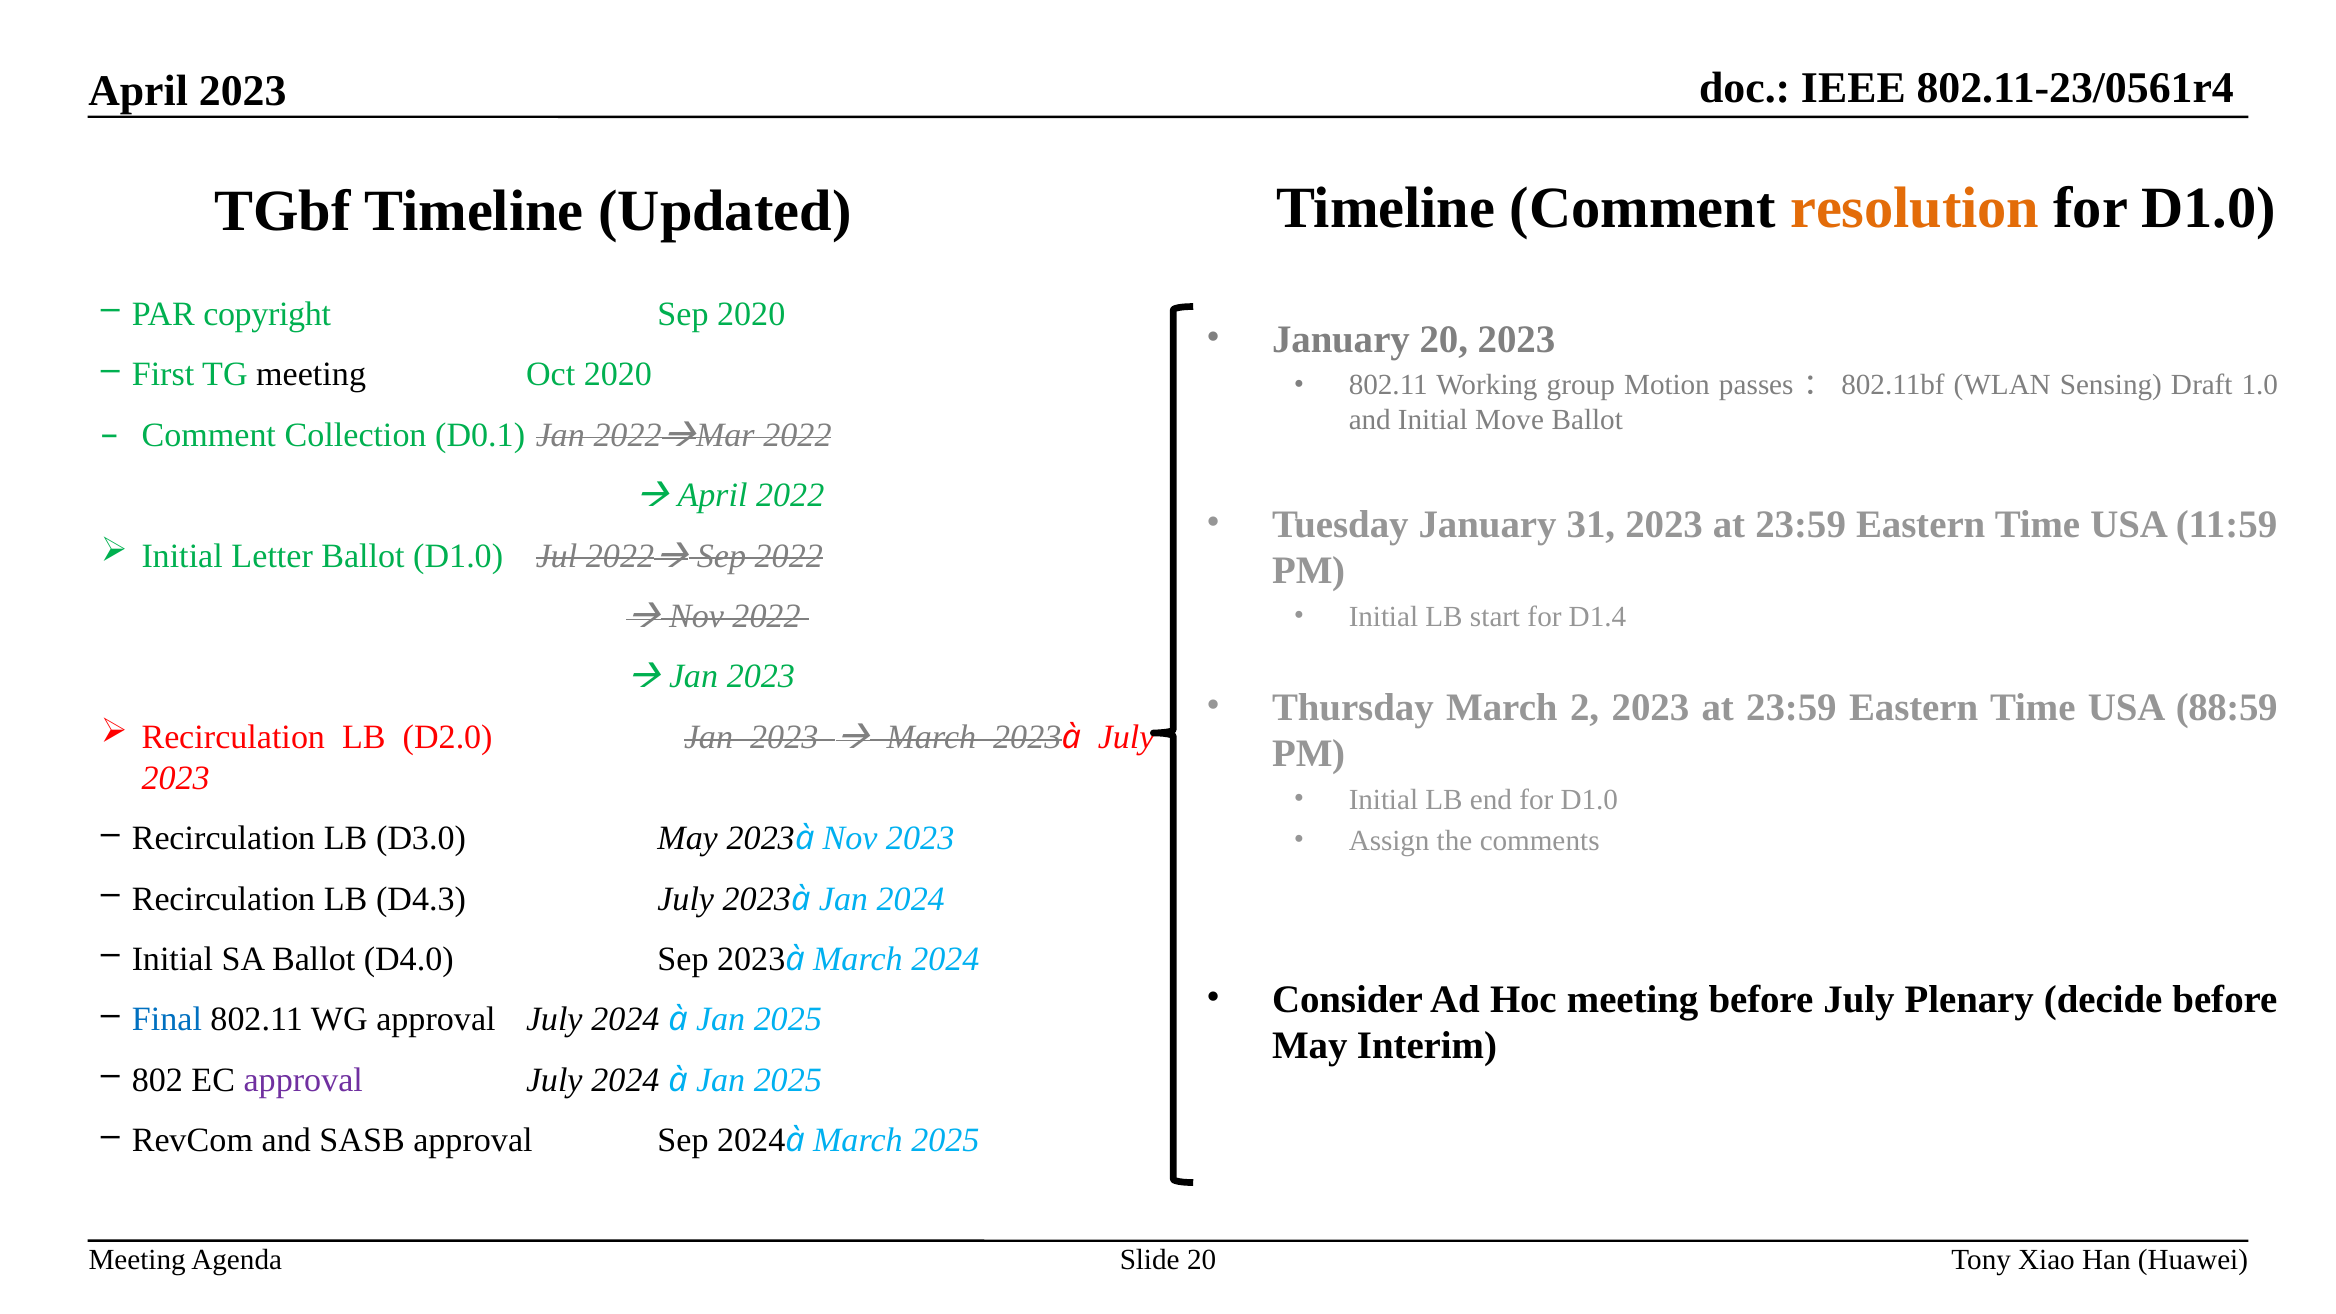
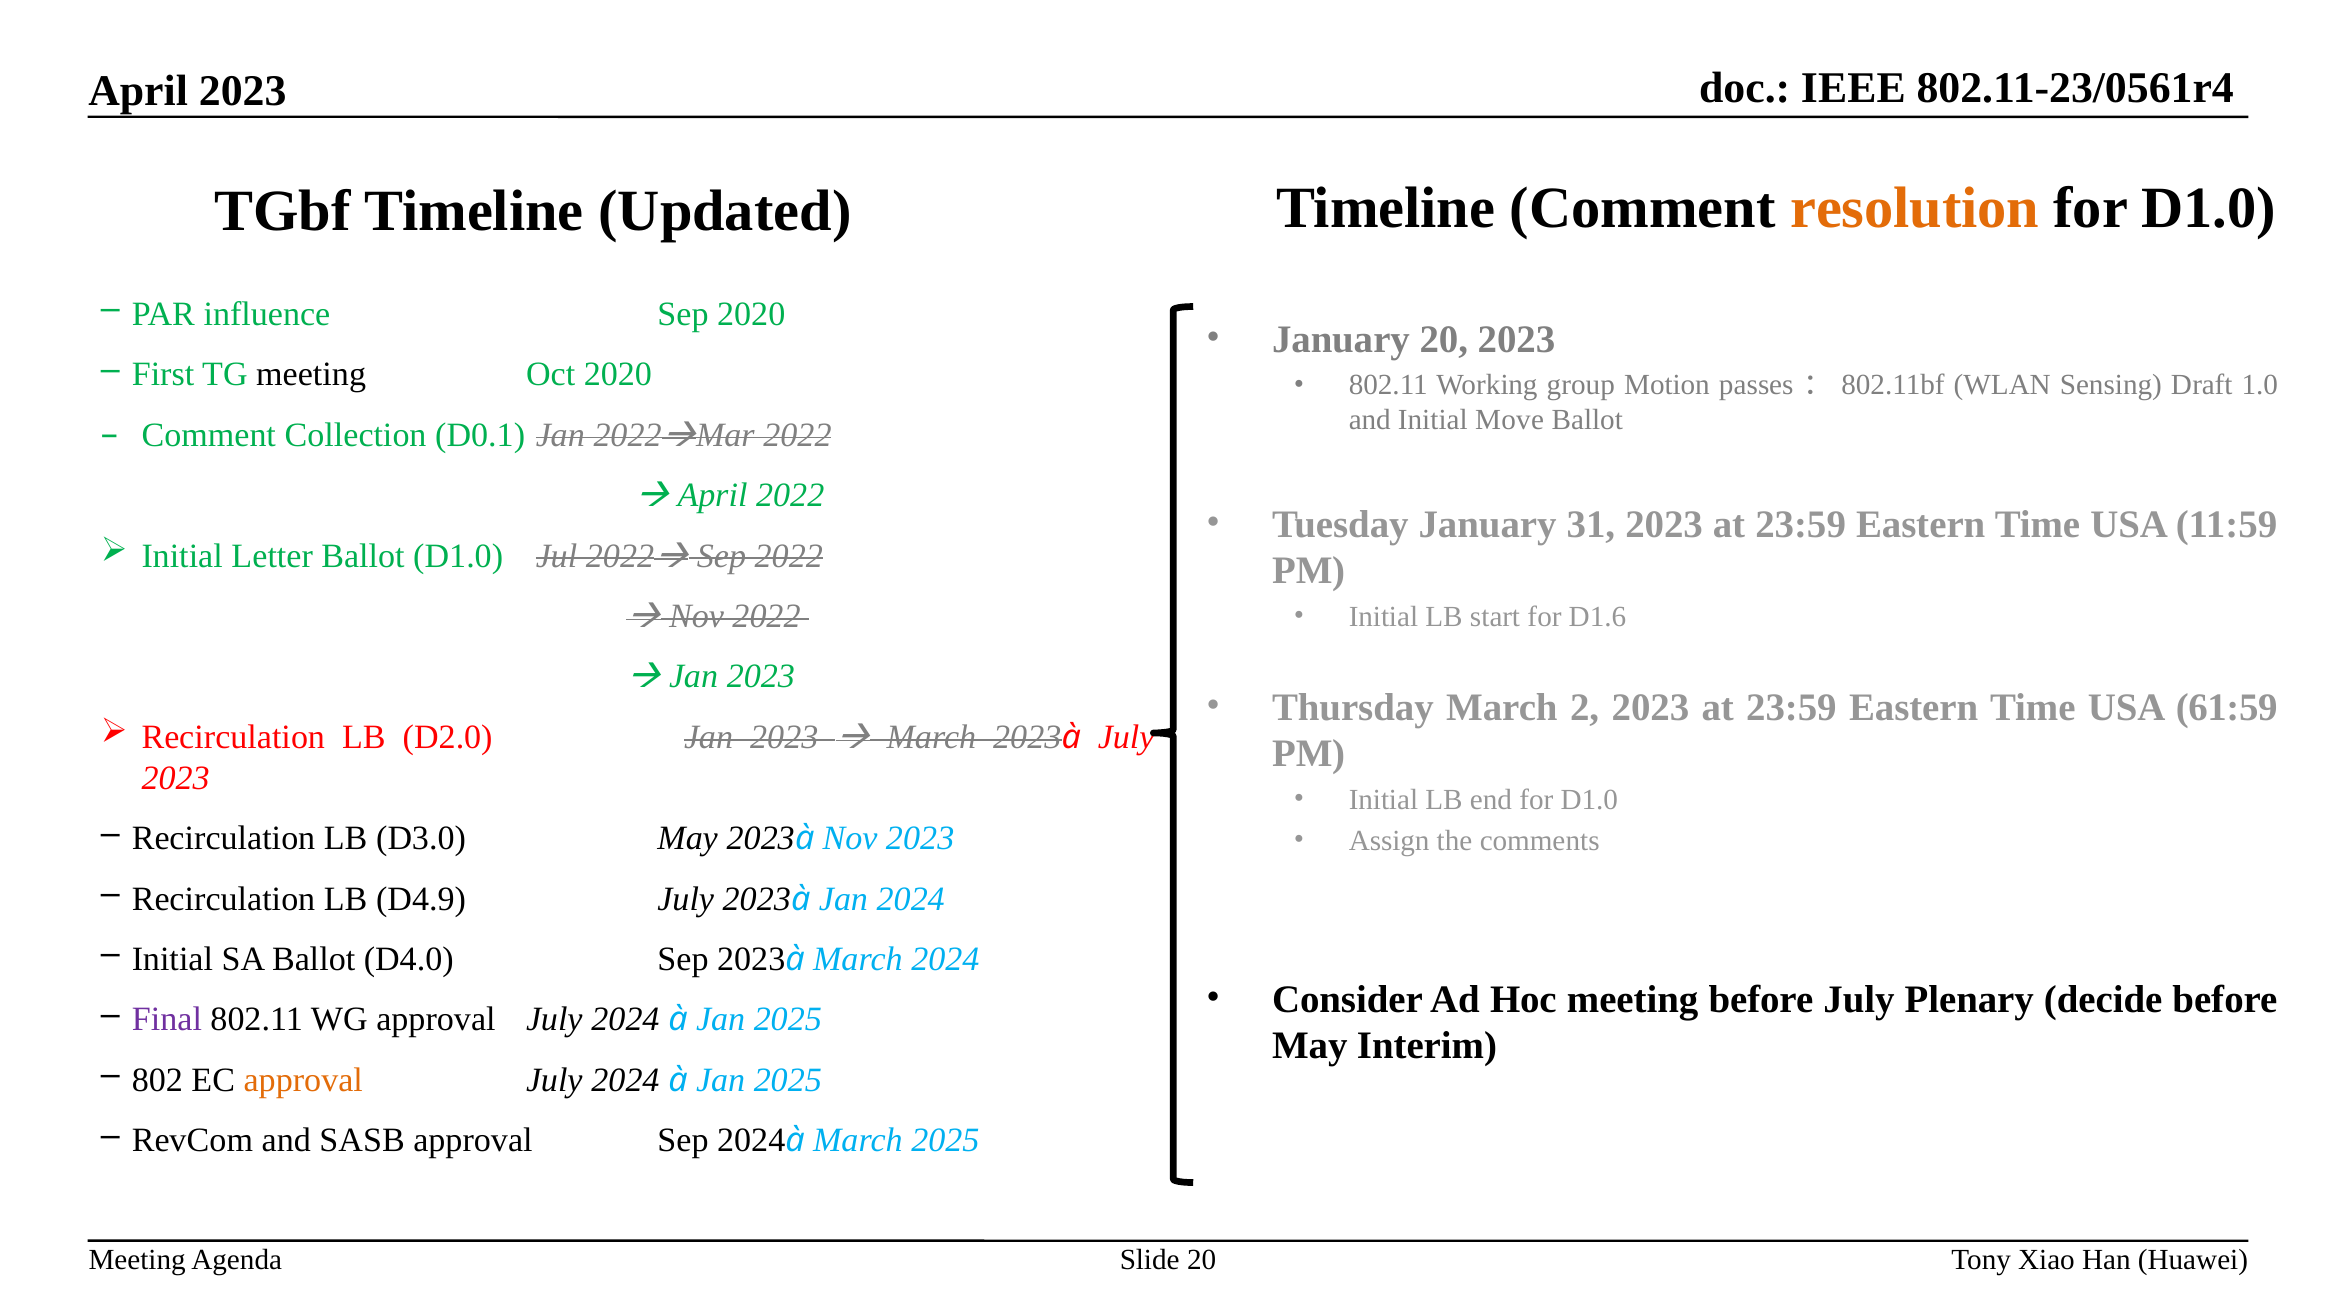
copyright: copyright -> influence (267, 314)
D1.4: D1.4 -> D1.6 (1597, 617)
88:59: 88:59 -> 61:59 (2227, 707)
D4.3: D4.3 -> D4.9 (421, 899)
Final colour: blue -> purple (167, 1020)
approval colour: purple -> orange (303, 1080)
